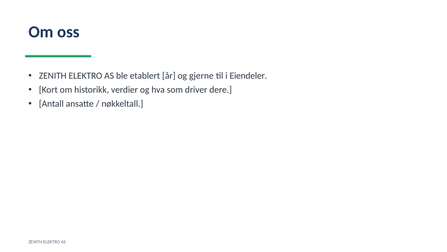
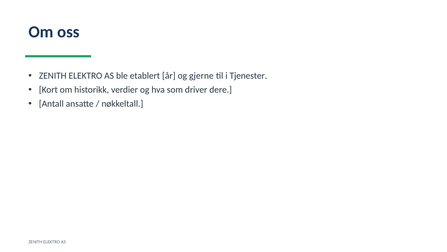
Eiendeler: Eiendeler -> Tjenester (248, 76)
